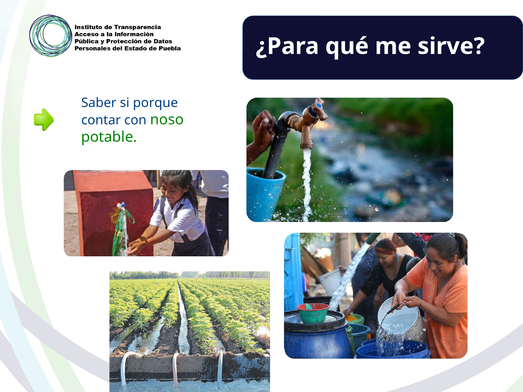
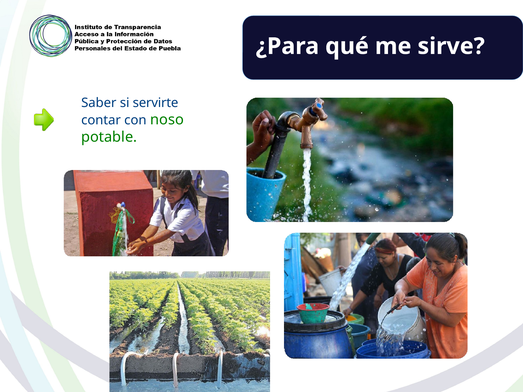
porque: porque -> servirte (156, 103)
